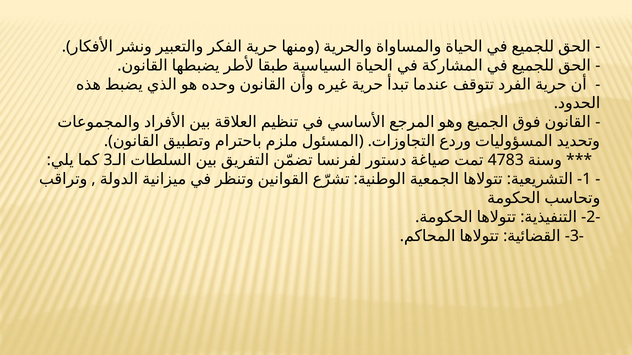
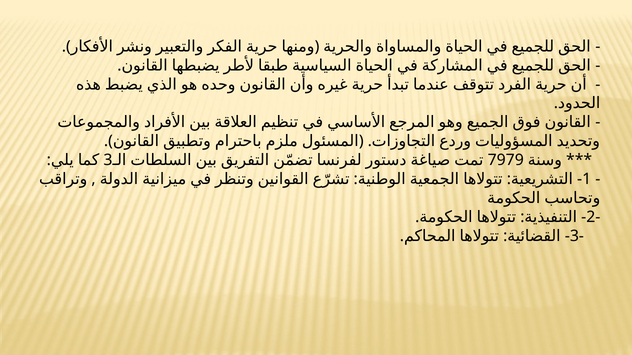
4783: 4783 -> 7979 (506, 160)
